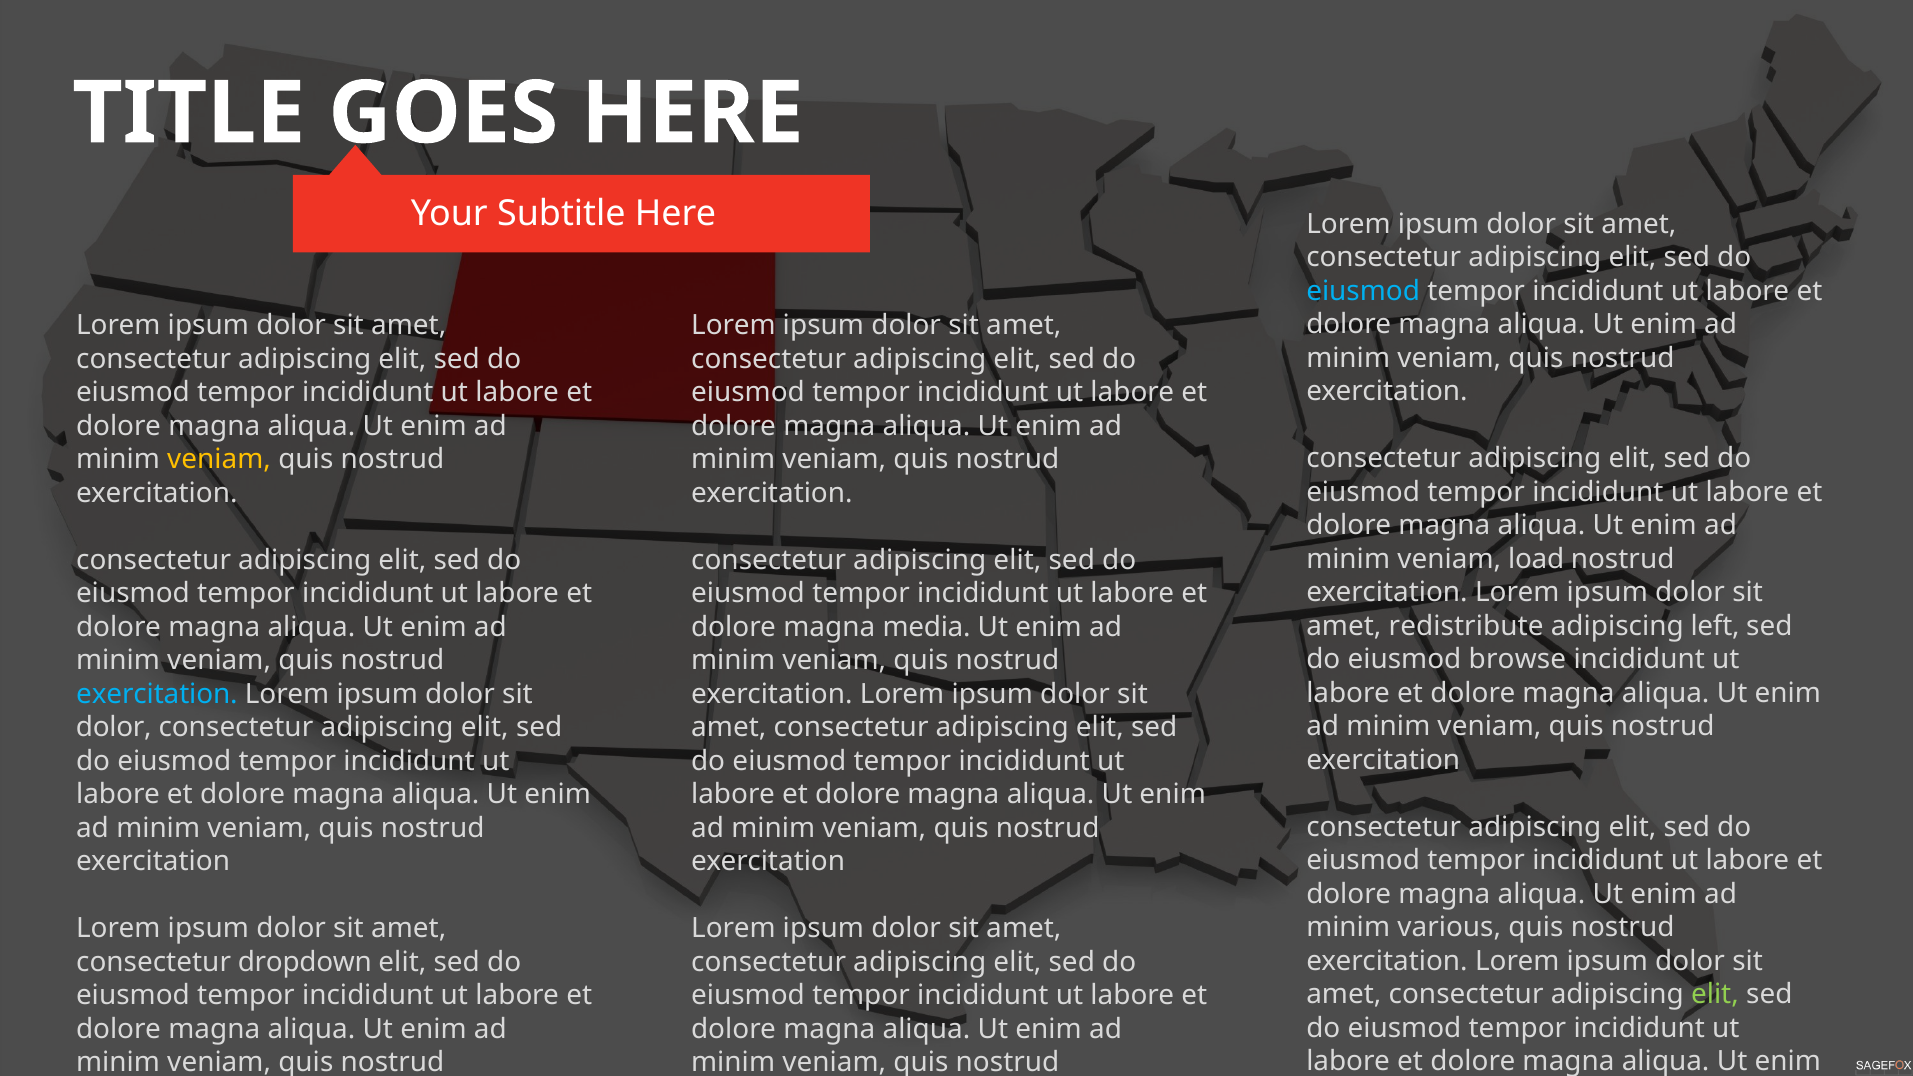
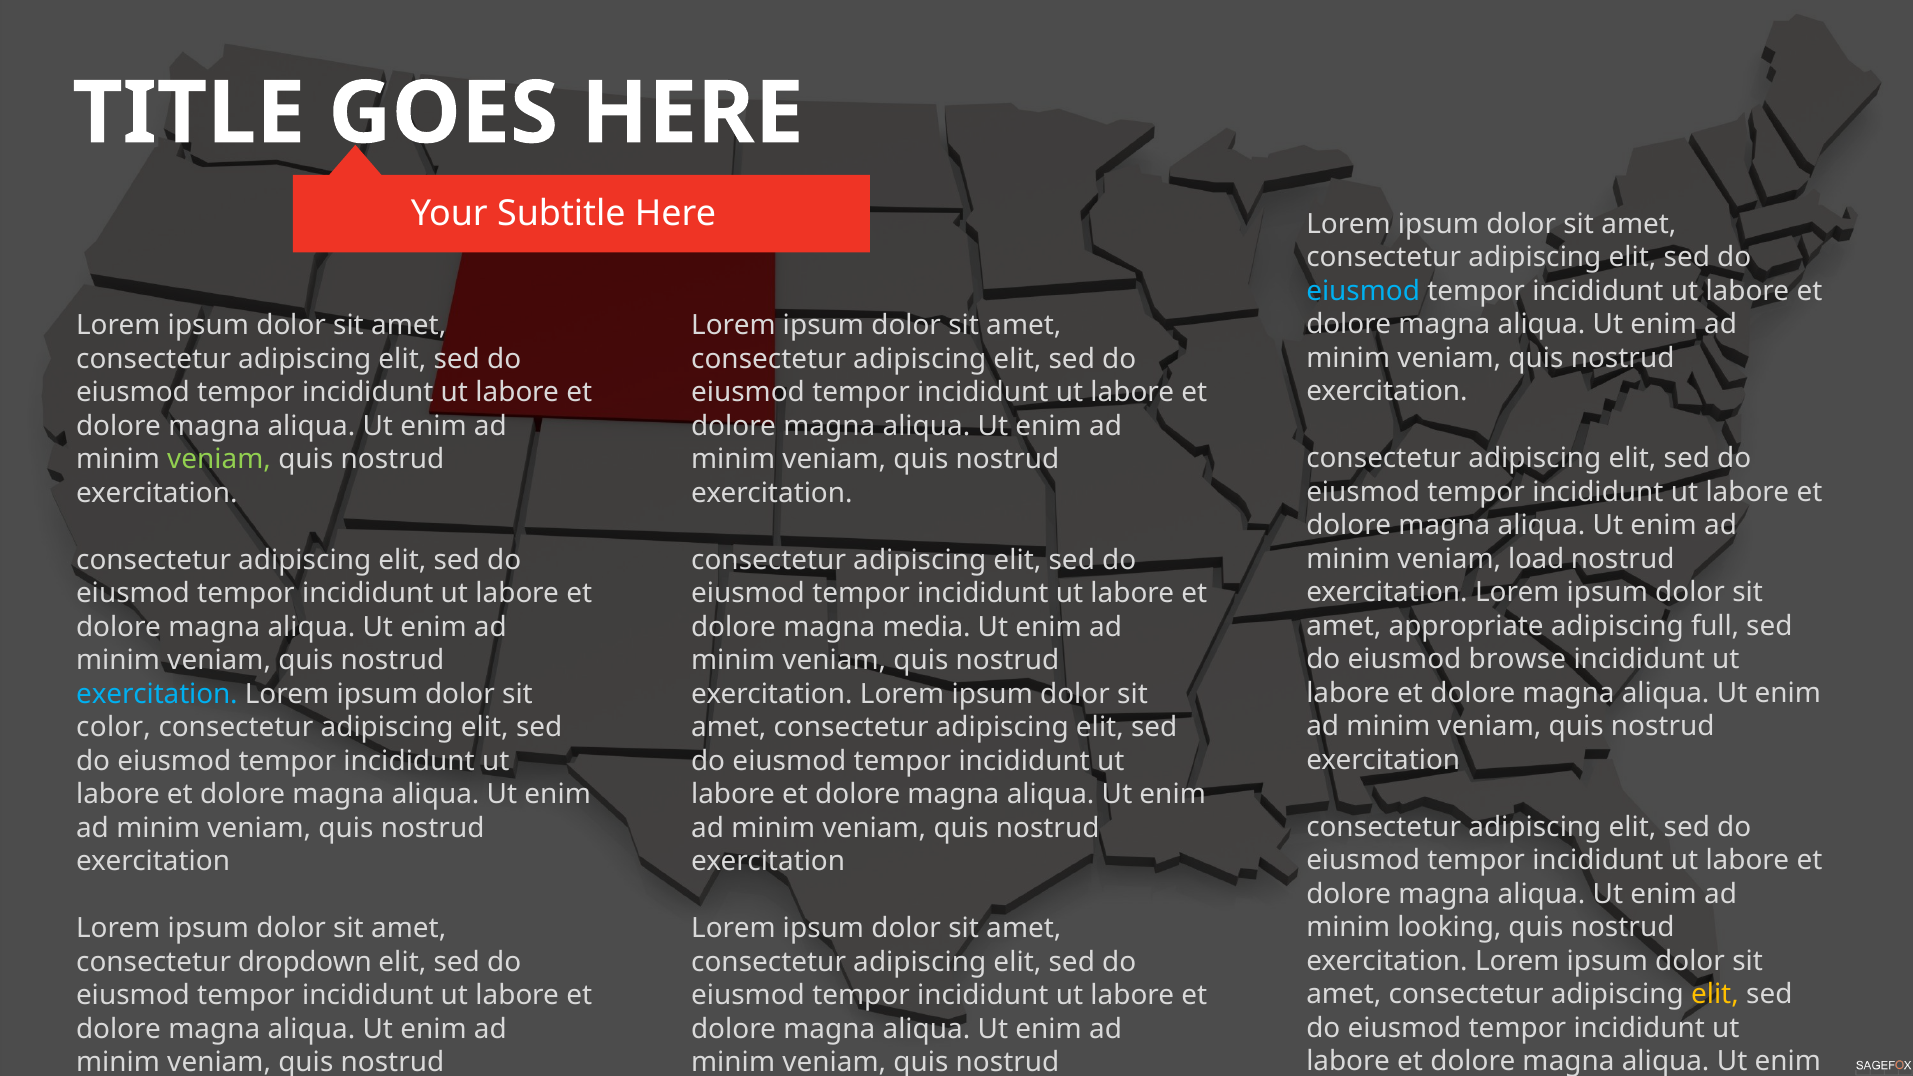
veniam colour: yellow -> light green (219, 460)
redistribute: redistribute -> appropriate (1466, 626)
left: left -> full (1715, 626)
dolor: dolor -> color (114, 728)
various: various -> looking (1449, 928)
elit colour: light green -> yellow (1715, 995)
